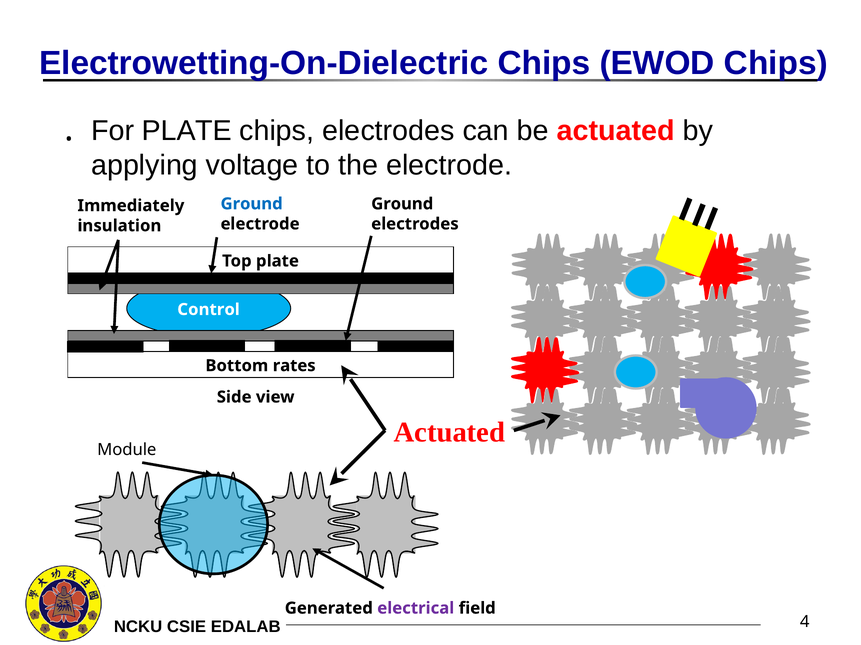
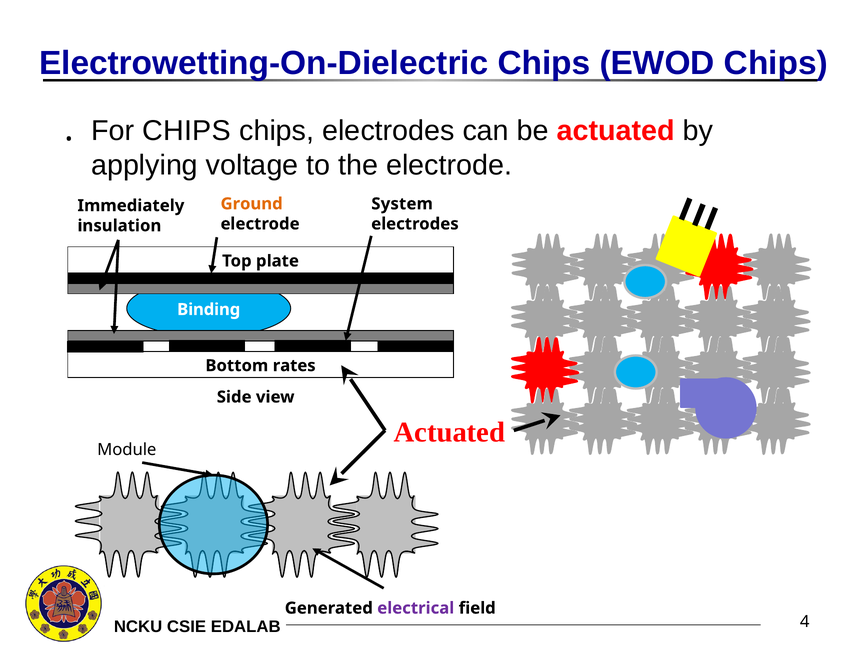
For PLATE: PLATE -> CHIPS (187, 131)
Ground colour: blue -> orange (252, 204)
Ground: Ground -> System (402, 204)
Control: Control -> Binding (209, 310)
